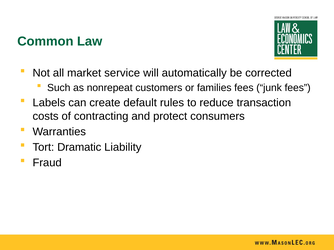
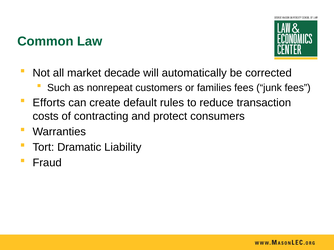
service: service -> decade (122, 73)
Labels: Labels -> Efforts (49, 103)
